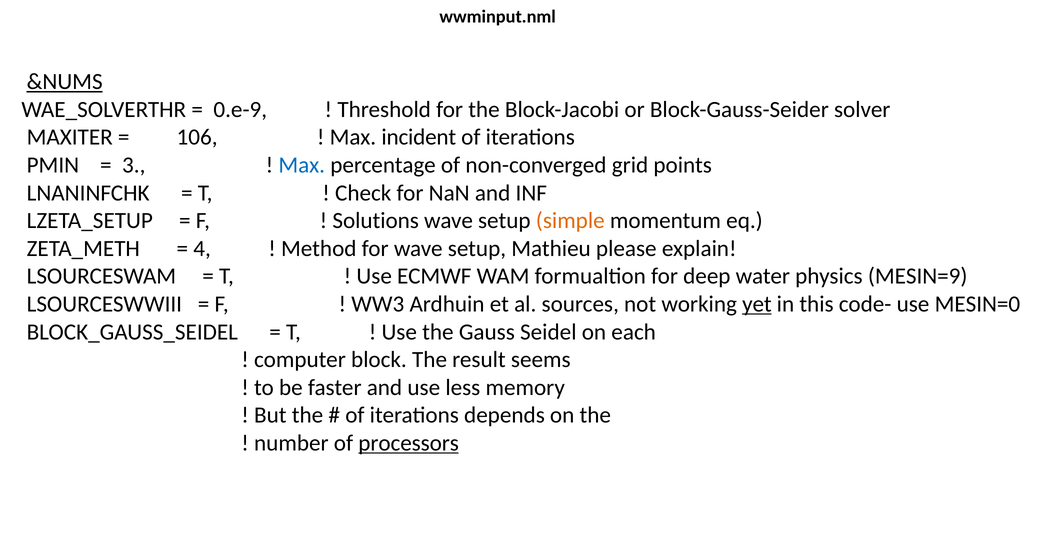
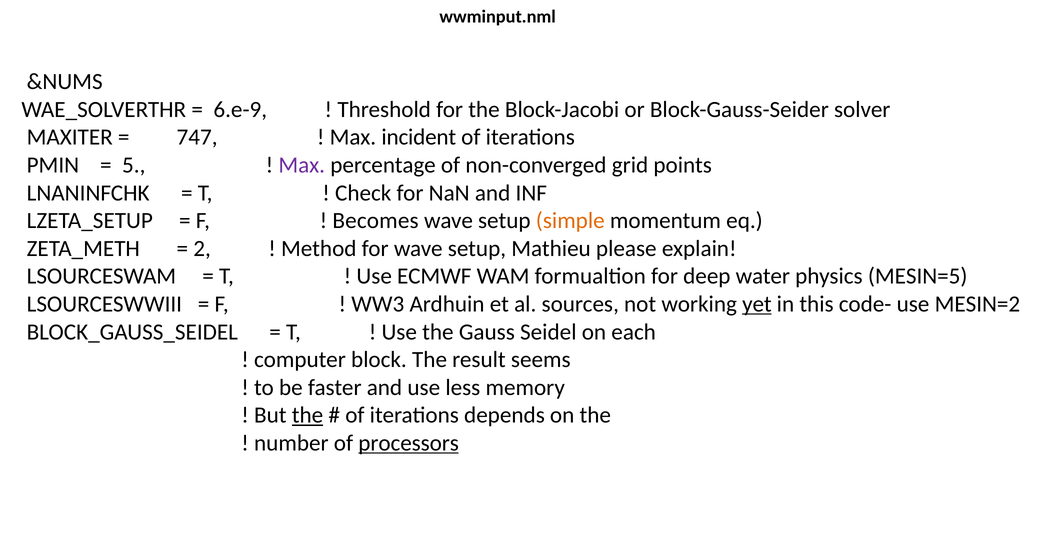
&NUMS underline: present -> none (65, 82)
0.e-9: 0.e-9 -> 6.e-9 (240, 109)
106: 106 -> 747 (197, 137)
3: 3 -> 5 (134, 165)
Max colour: blue -> purple (302, 165)
Solutions: Solutions -> Becomes (376, 221)
4: 4 -> 2 (202, 248)
MESIN=9: MESIN=9 -> MESIN=5 (918, 276)
MESIN=0: MESIN=0 -> MESIN=2 (977, 304)
the underline: none -> present (308, 415)
